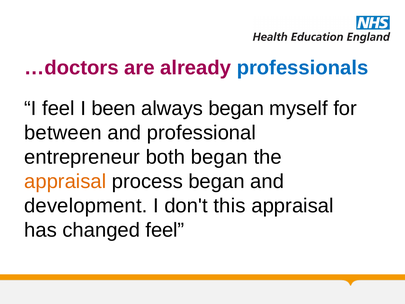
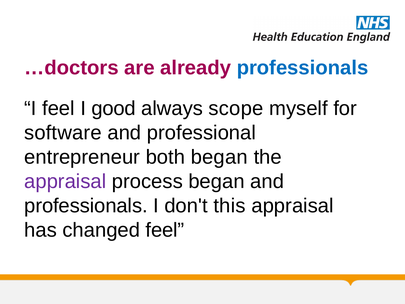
been: been -> good (114, 108)
always began: began -> scope (236, 108)
between: between -> software (63, 133)
appraisal colour: orange -> purple (65, 181)
development: development -> professionals (86, 206)
